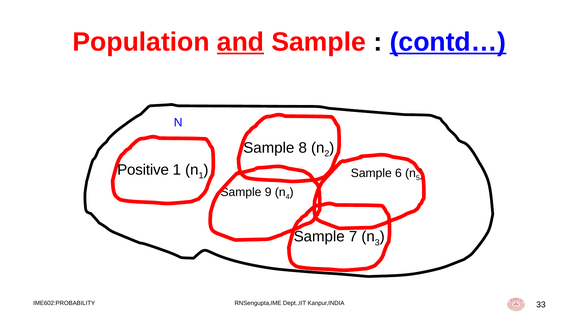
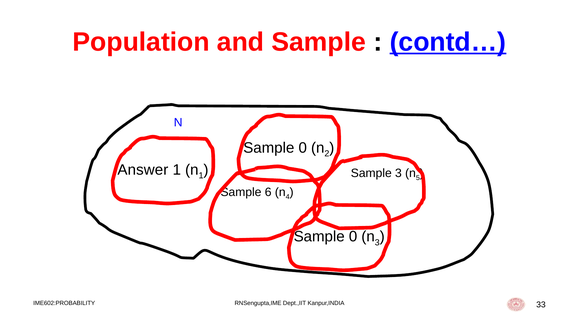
and underline: present -> none (241, 42)
8: 8 -> 0 (303, 148)
Positive: Positive -> Answer (143, 170)
Sample 6: 6 -> 3 (398, 173)
9: 9 -> 6 (268, 192)
7: 7 -> 0 (353, 236)
